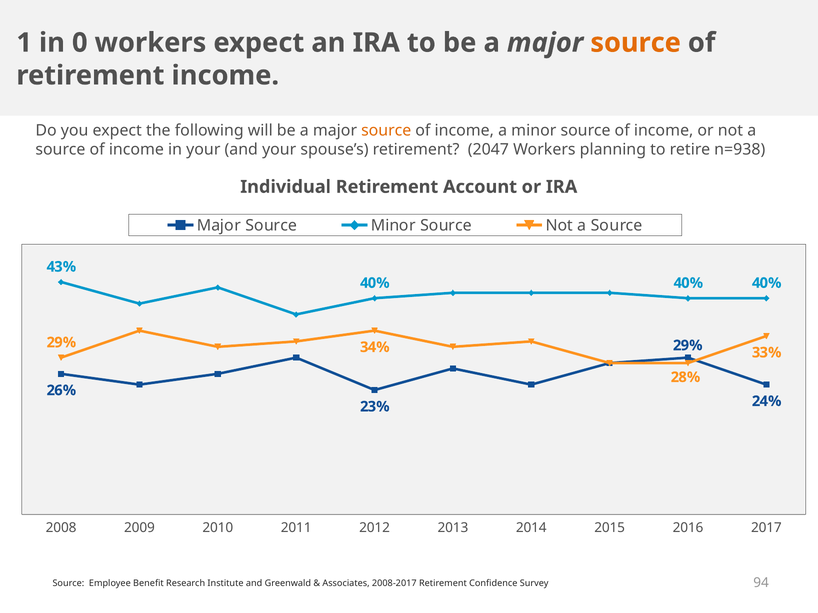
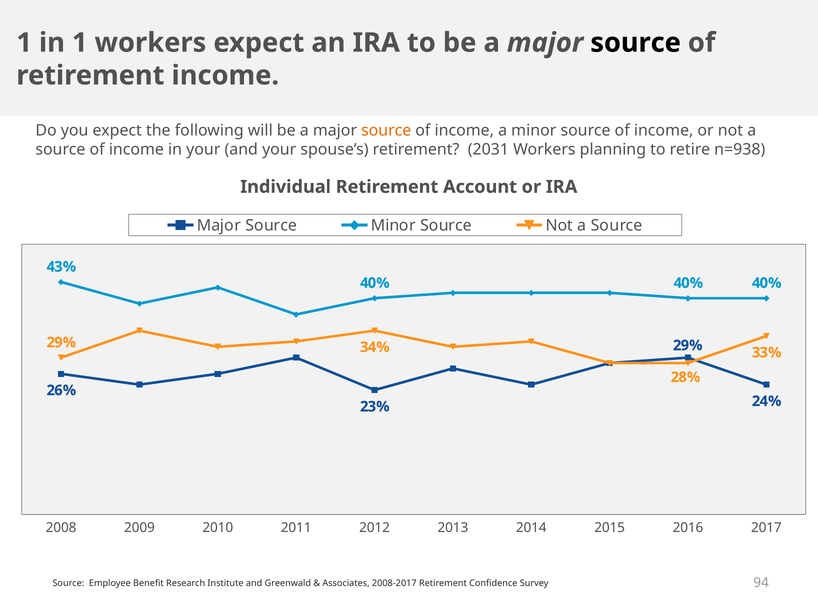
in 0: 0 -> 1 (80, 43)
source colour: orange -> black (636, 43)
2047: 2047 -> 2031 (488, 150)
